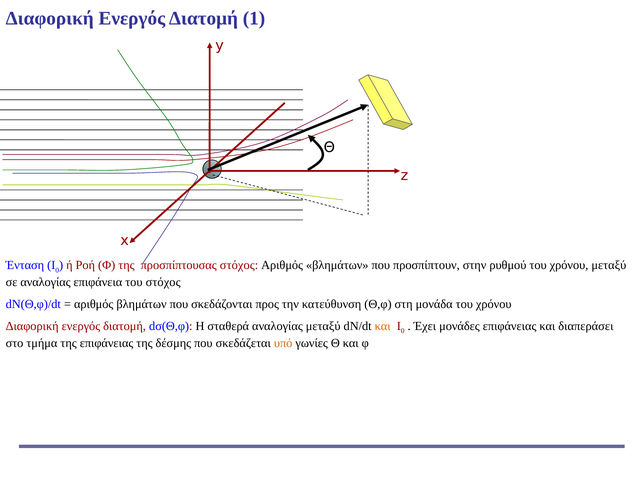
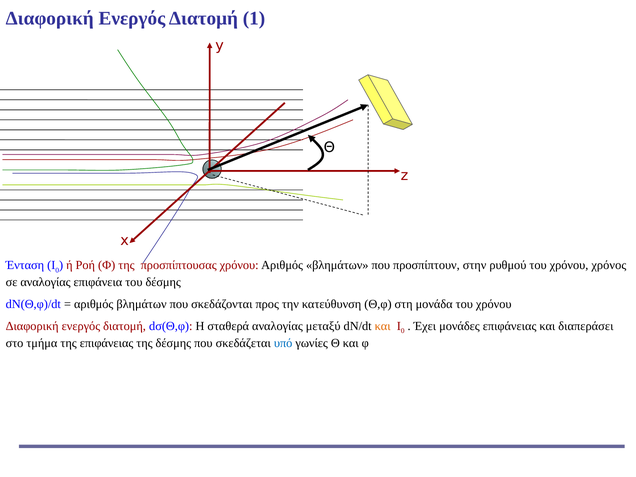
προσπίπτουσας στόχος: στόχος -> χρόνου (239, 265)
χρόνου μεταξύ: μεταξύ -> χρόνος (609, 265)
του στόχος: στόχος -> δέσμης (163, 282)
υπό colour: orange -> blue (283, 343)
